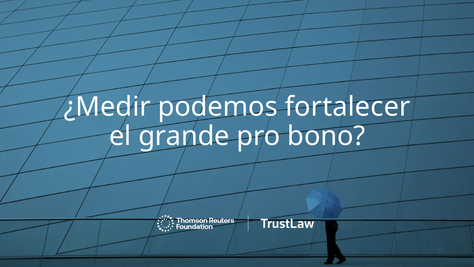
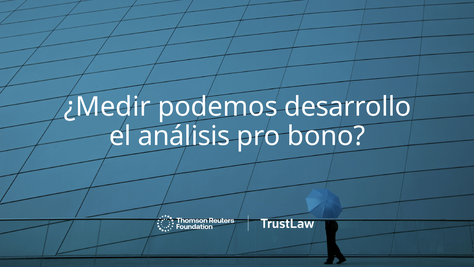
fortalecer: fortalecer -> desarrollo (348, 107)
grande: grande -> análisis (184, 136)
